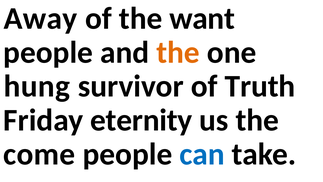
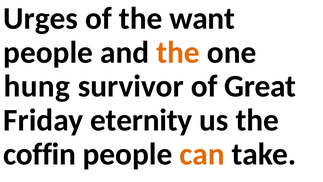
Away: Away -> Urges (41, 18)
Truth: Truth -> Great (260, 86)
come: come -> coffin (39, 154)
can colour: blue -> orange (202, 154)
